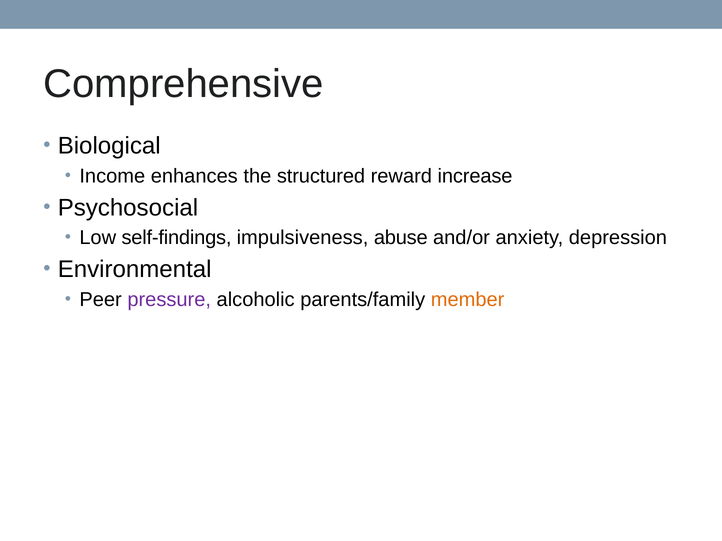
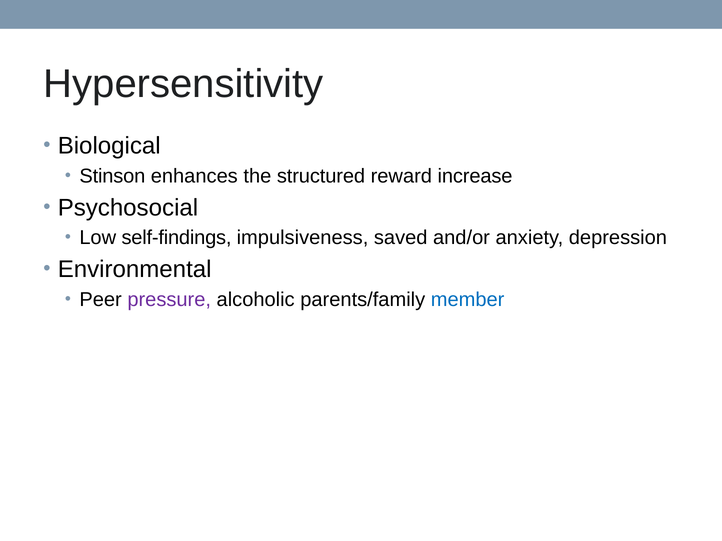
Comprehensive: Comprehensive -> Hypersensitivity (183, 84)
Income: Income -> Stinson (112, 176)
abuse: abuse -> saved (401, 238)
member colour: orange -> blue (468, 300)
